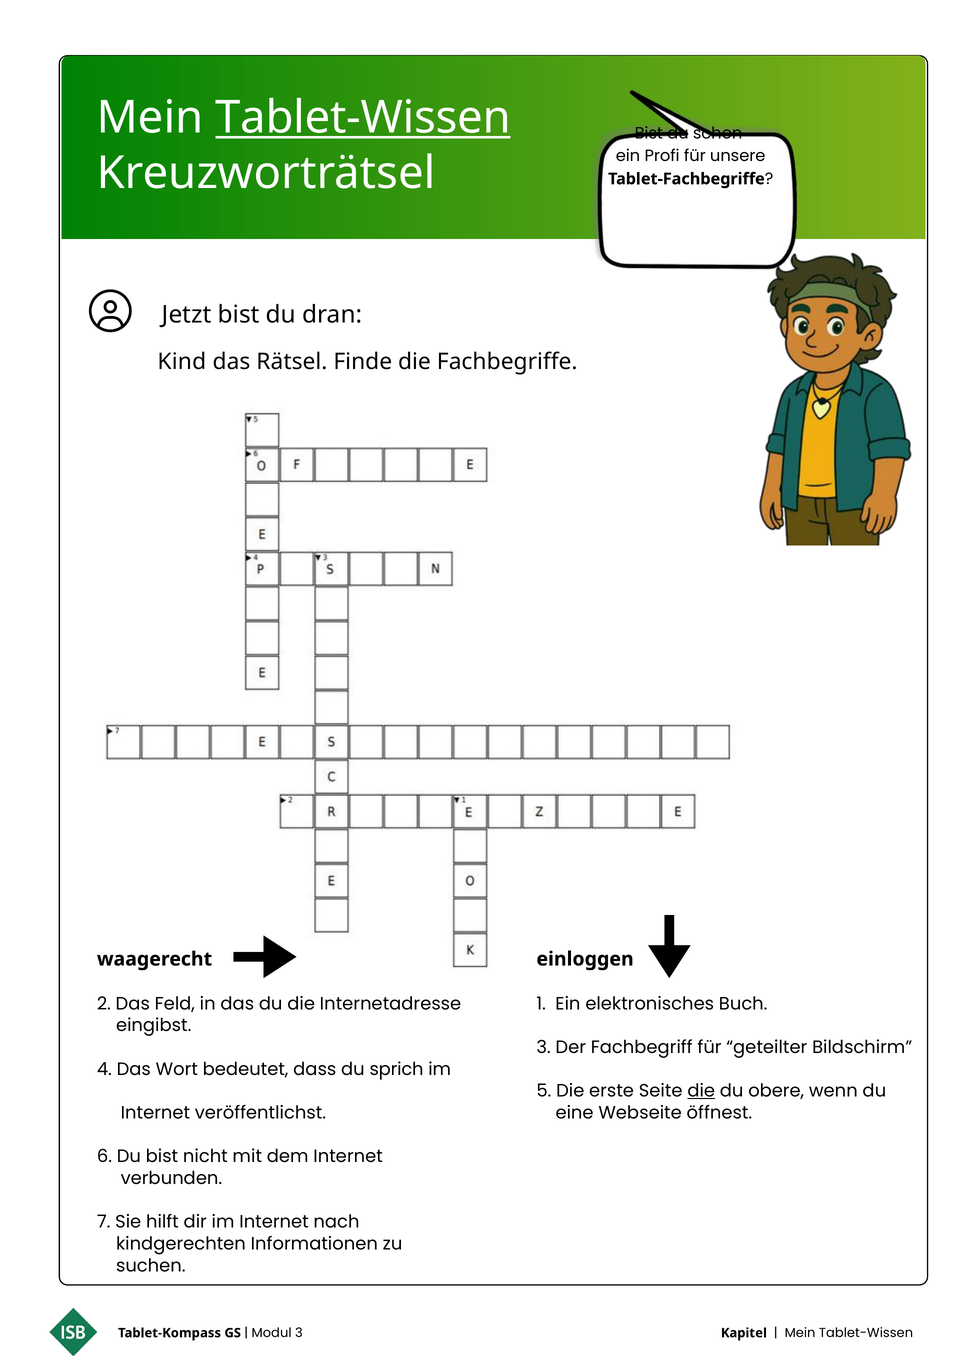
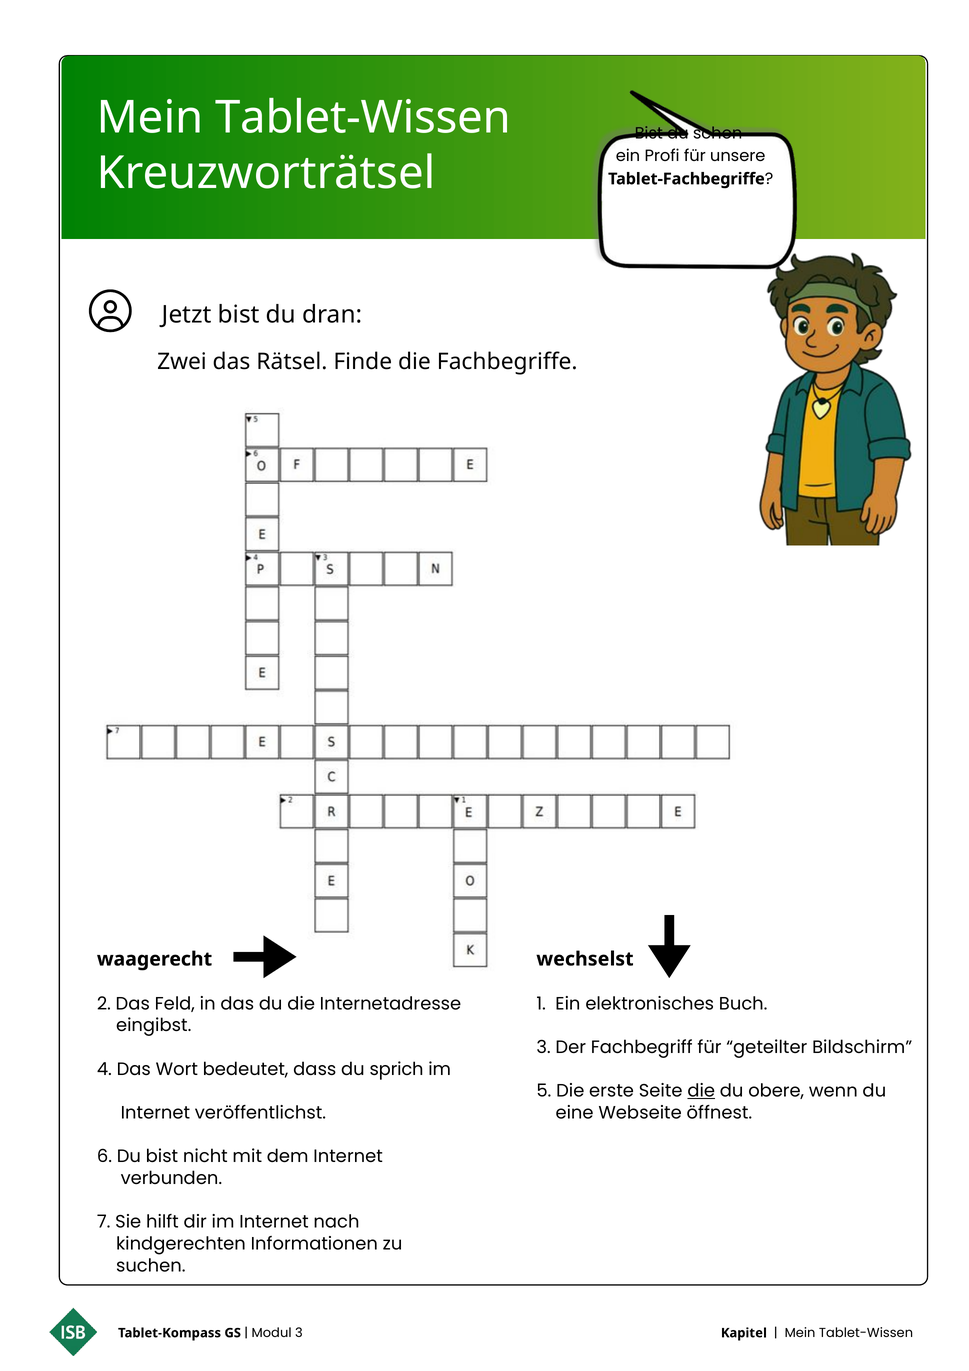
Tablet-Wissen underline: present -> none (363, 118)
Kind: Kind -> Zwei (182, 362)
einloggen: einloggen -> wechselst (585, 959)
